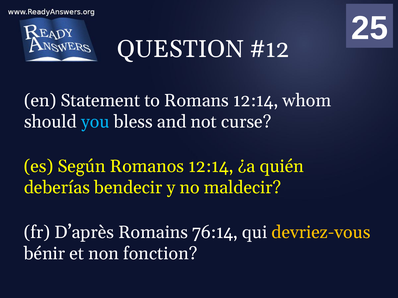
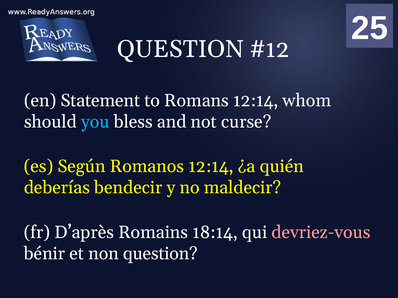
76:14: 76:14 -> 18:14 (215, 233)
devriez-vous colour: yellow -> pink (321, 233)
non fonction: fonction -> question (160, 254)
